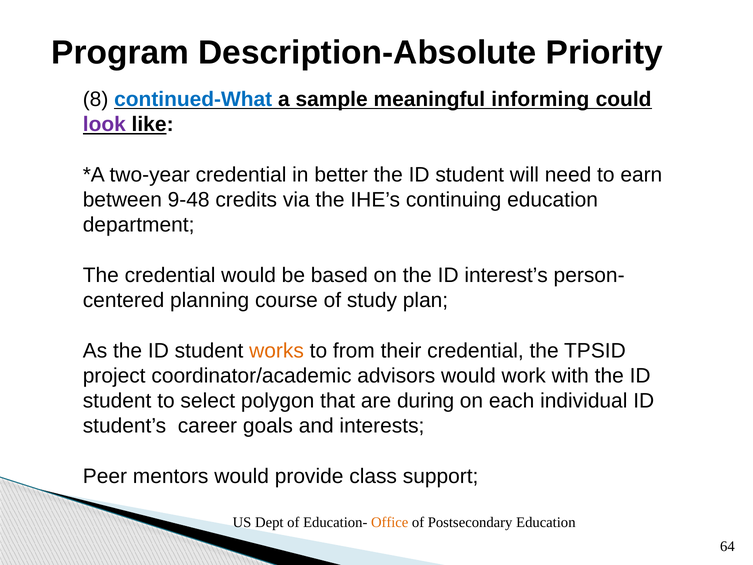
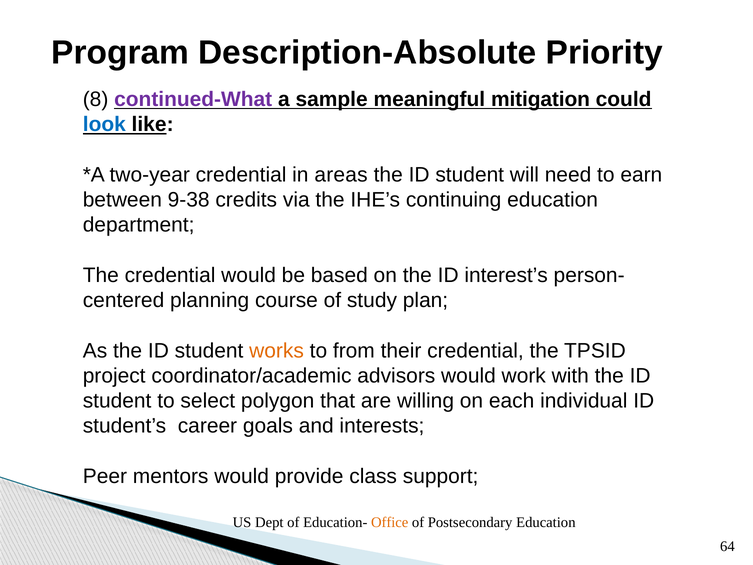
continued-What colour: blue -> purple (193, 99)
informing: informing -> mitigation (540, 99)
look colour: purple -> blue (104, 124)
better: better -> areas (341, 175)
9-48: 9-48 -> 9-38 (189, 200)
during: during -> willing (426, 401)
